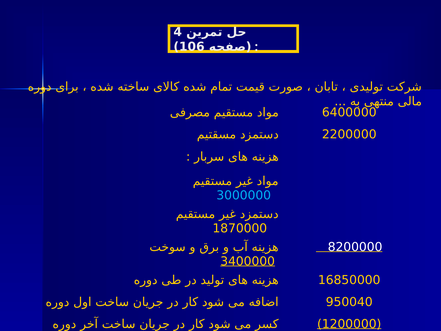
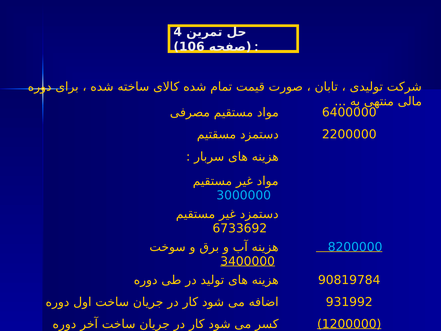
1870000: 1870000 -> 6733692 (240, 228)
8200000 colour: white -> light blue (355, 247)
16850000: 16850000 -> 90819784 (349, 280)
950040: 950040 -> 931992 (349, 302)
